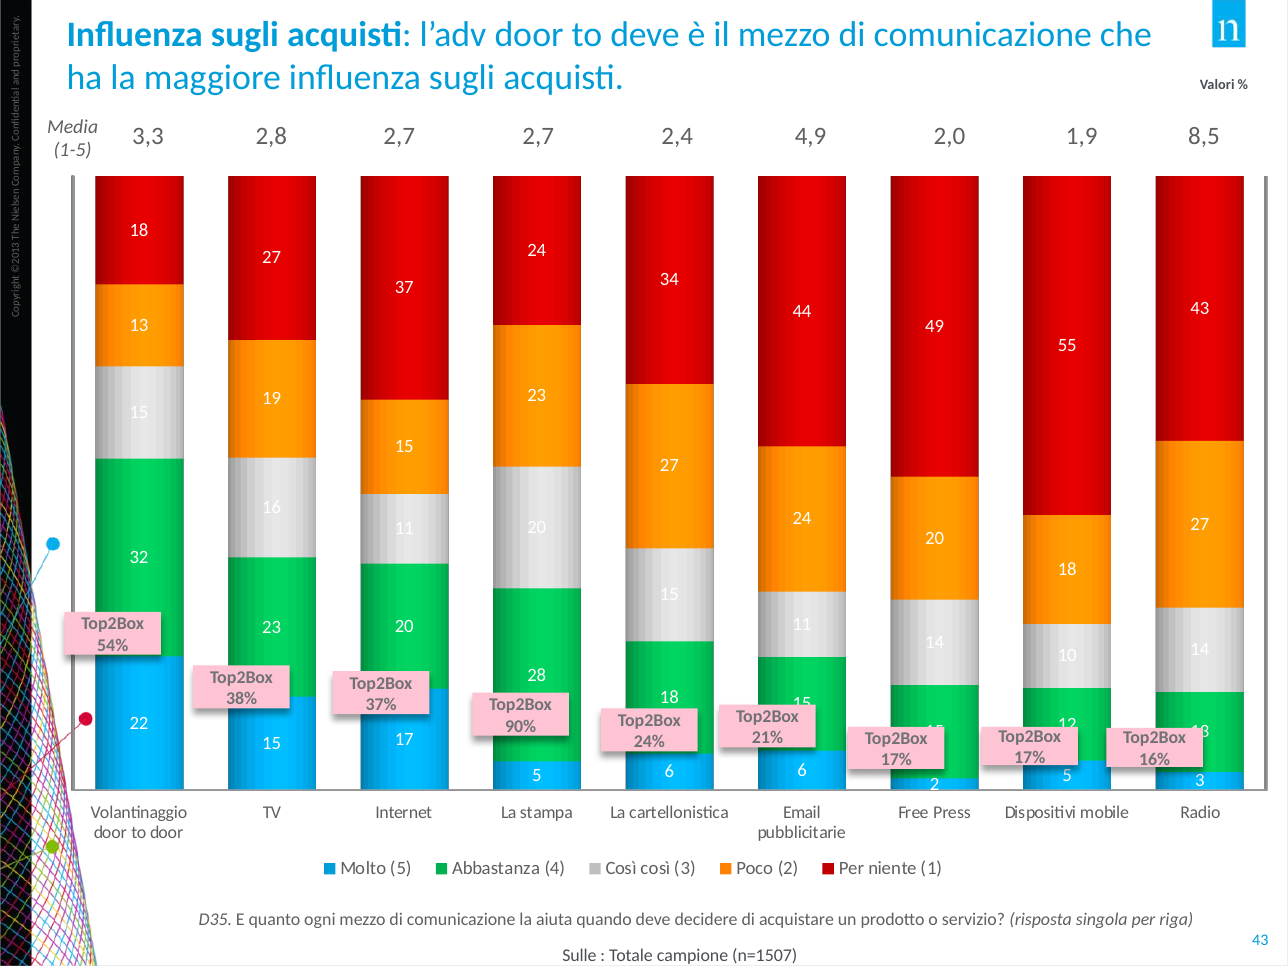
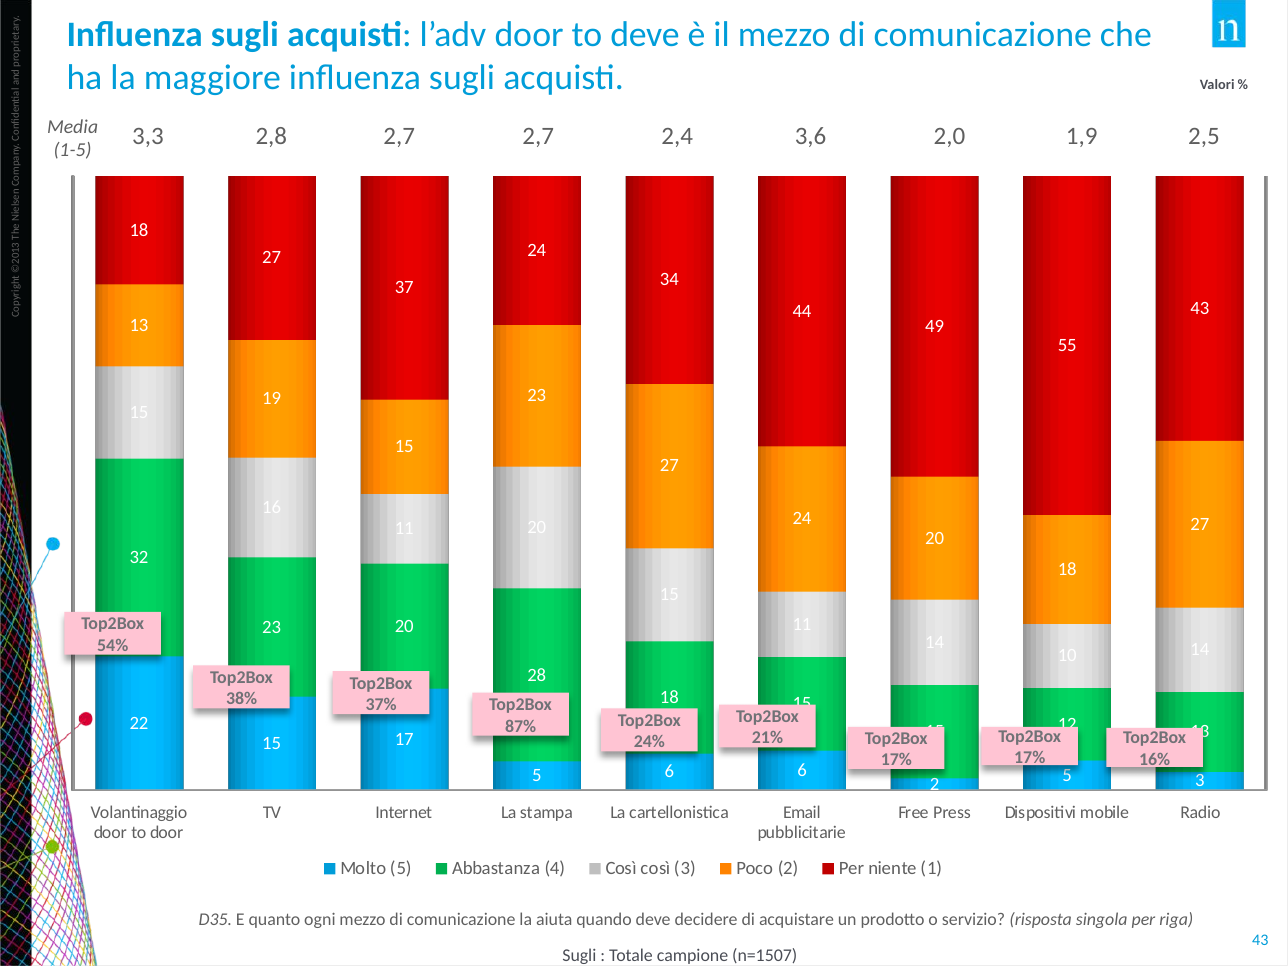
4,9: 4,9 -> 3,6 (811, 136)
8,5: 8,5 -> 2,5 (1204, 136)
90%: 90% -> 87% (521, 726)
Sulle: Sulle -> Sugli (579, 955)
